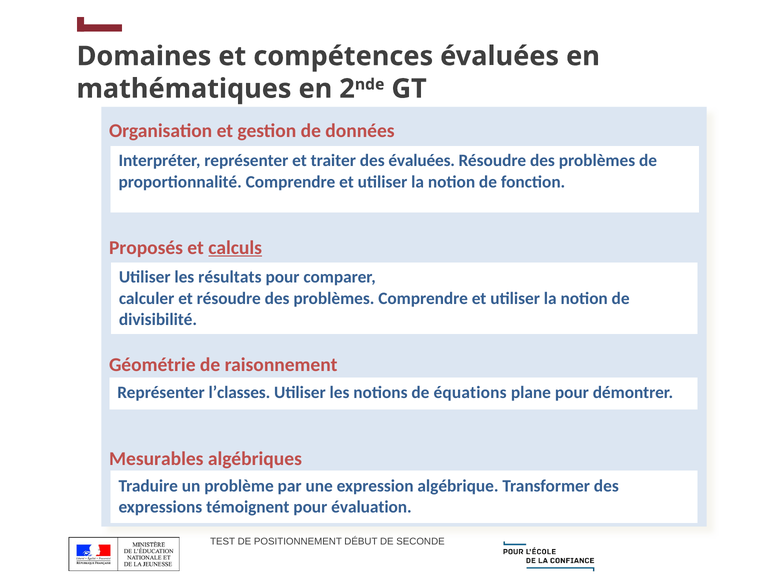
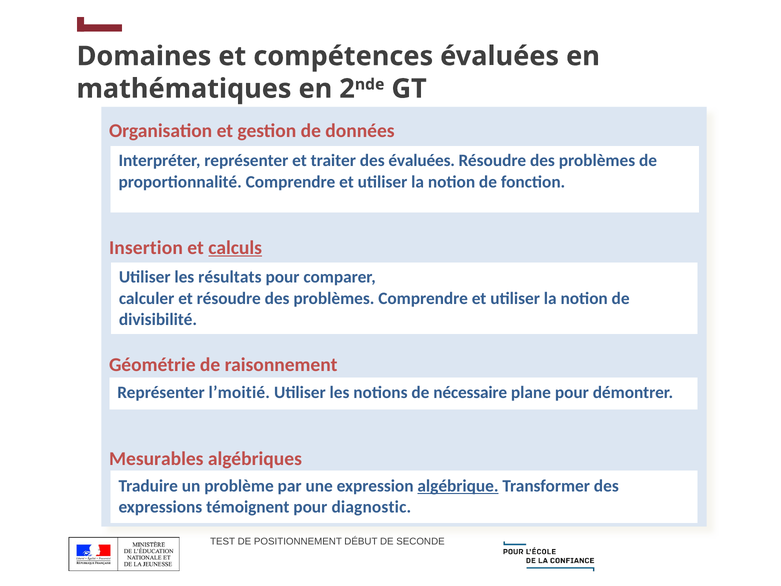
Proposés: Proposés -> Insertion (146, 248)
l’classes: l’classes -> l’moitié (239, 392)
équations: équations -> nécessaire (470, 392)
algébrique underline: none -> present (458, 486)
évaluation: évaluation -> diagnostic (371, 507)
